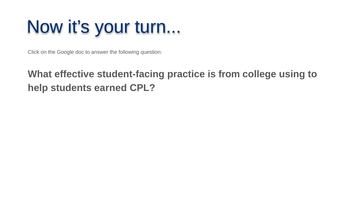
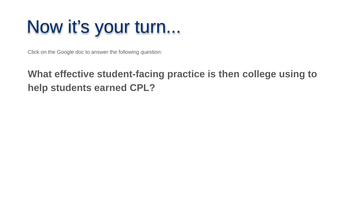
from: from -> then (229, 74)
